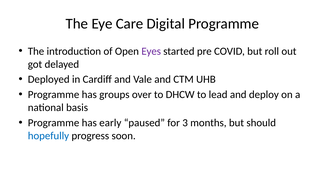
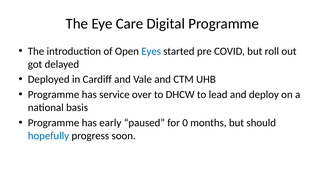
Eyes colour: purple -> blue (151, 51)
groups: groups -> service (114, 94)
3: 3 -> 0 (185, 123)
